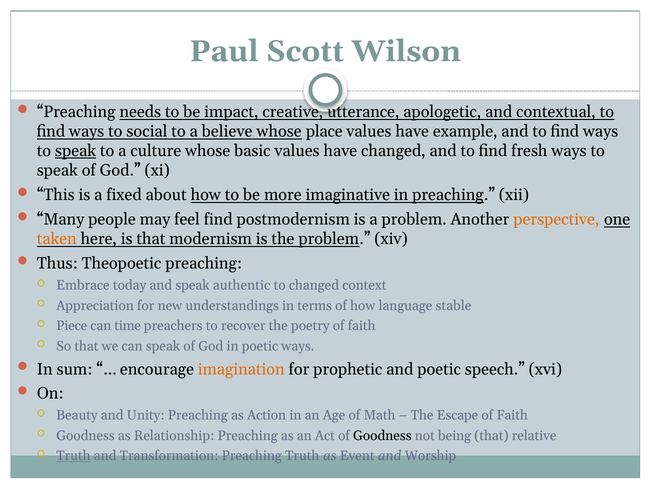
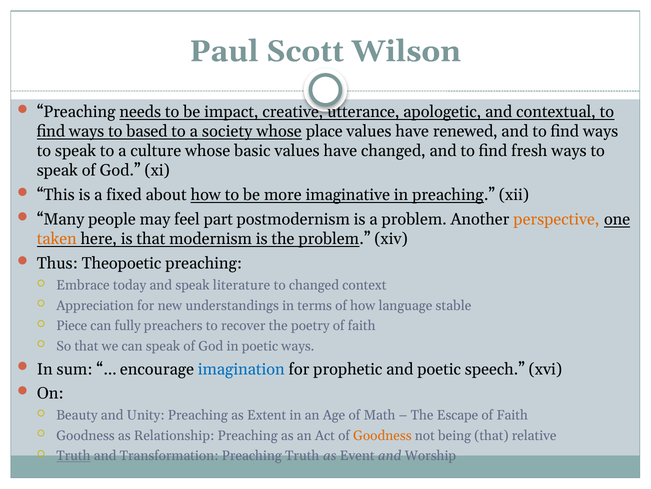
social: social -> based (147, 131)
believe: believe -> society (227, 131)
example: example -> renewed (465, 131)
speak underline: present -> none (76, 151)
feel find: find -> part (218, 219)
authentic: authentic -> literature (242, 285)
time: time -> fully (128, 325)
imagination colour: orange -> blue (241, 369)
Action: Action -> Extent (267, 415)
Goodness colour: black -> orange (382, 435)
